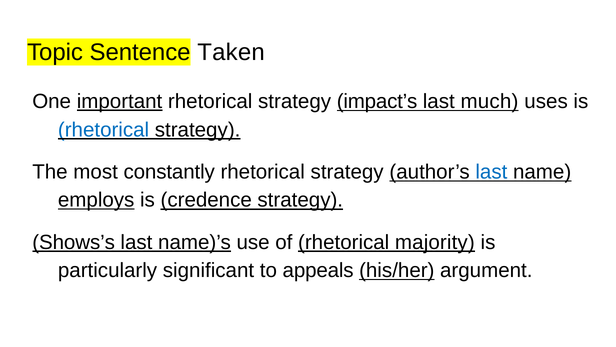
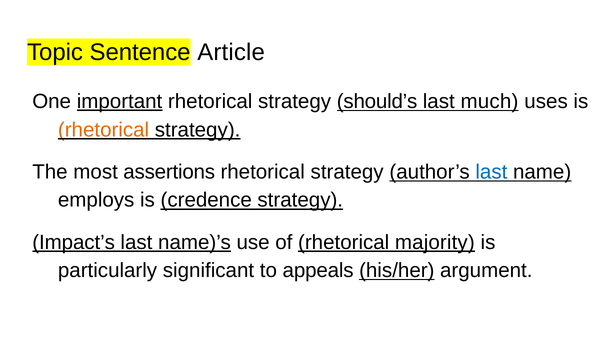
Taken: Taken -> Article (231, 52)
impact’s: impact’s -> should’s (377, 101)
rhetorical colour: blue -> orange (104, 130)
constantly: constantly -> assertions (169, 172)
employs underline: present -> none (96, 200)
Shows’s: Shows’s -> Impact’s (74, 242)
